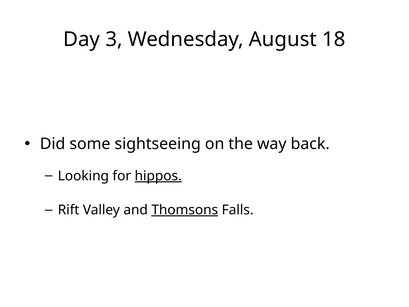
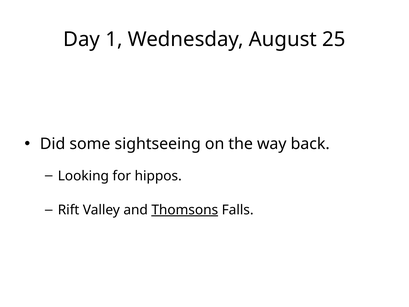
3: 3 -> 1 (114, 39)
18: 18 -> 25 (334, 39)
hippos underline: present -> none (158, 176)
